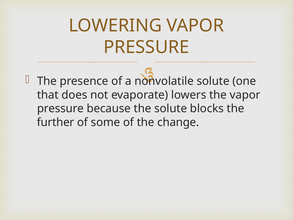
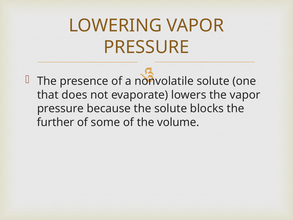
change: change -> volume (178, 122)
